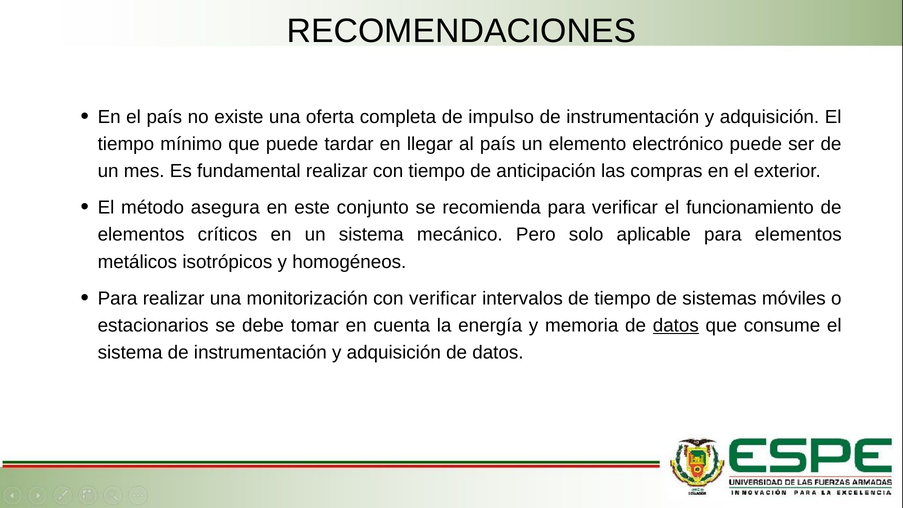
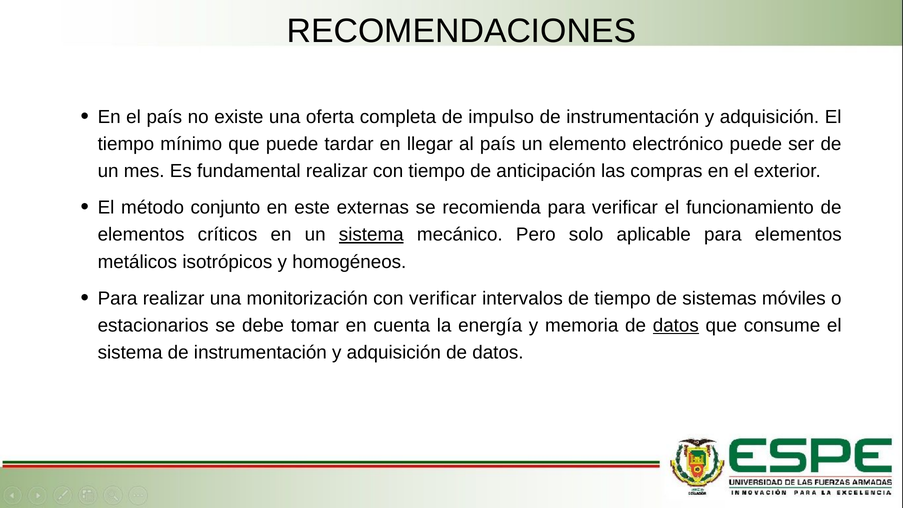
asegura: asegura -> conjunto (225, 208)
conjunto: conjunto -> externas (373, 208)
sistema underline: none -> present (371, 235)
